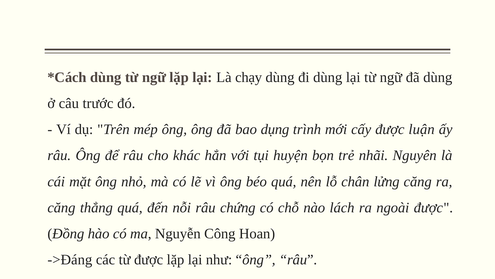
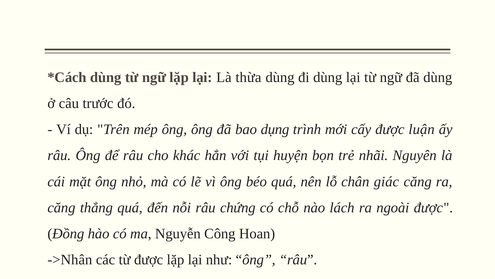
chạy: chạy -> thừa (248, 77)
lửng: lửng -> giác (386, 181)
->Đáng: ->Đáng -> ->Nhân (70, 259)
